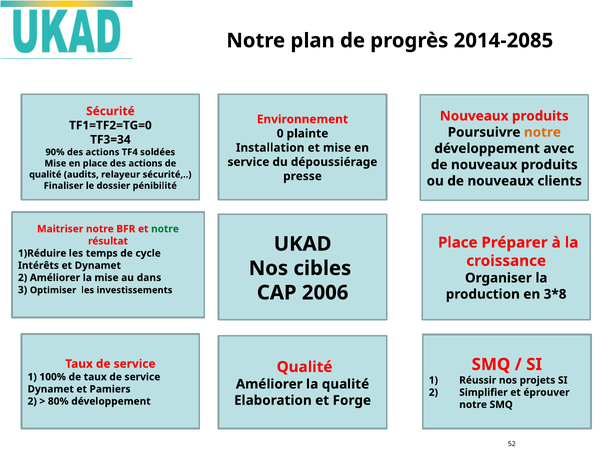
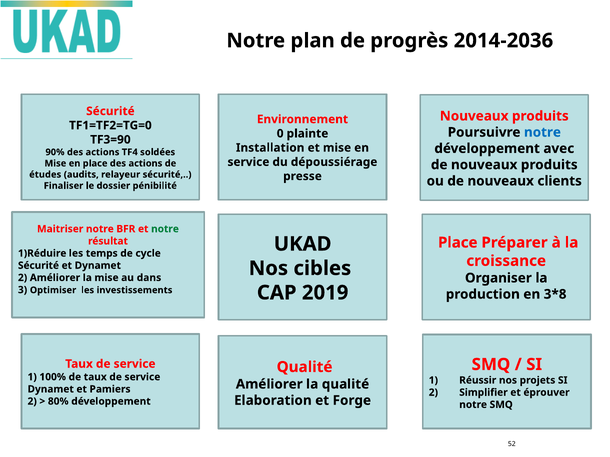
2014-2085: 2014-2085 -> 2014-2036 (503, 41)
notre colour: orange -> blue (542, 132)
TF3=34: TF3=34 -> TF3=90 (110, 140)
qualité: qualité -> études (45, 175)
Intérêts: Intérêts -> Sécurité (38, 266)
2006: 2006 -> 2019 (325, 293)
